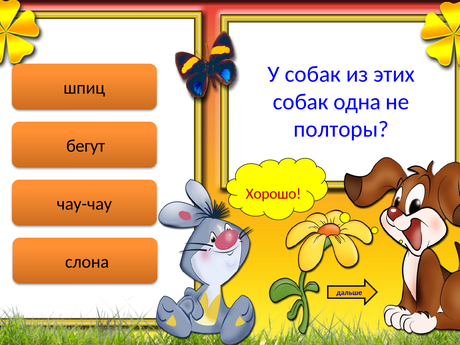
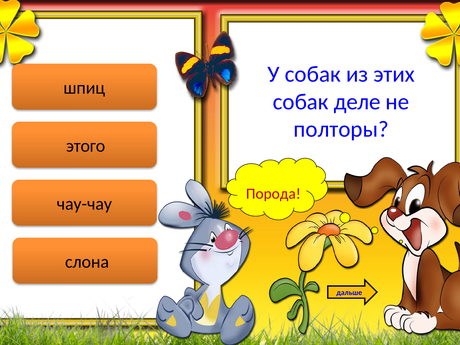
одна: одна -> деле (357, 102)
бегут: бегут -> этого (86, 146)
Хорошо: Хорошо -> Порода (273, 194)
